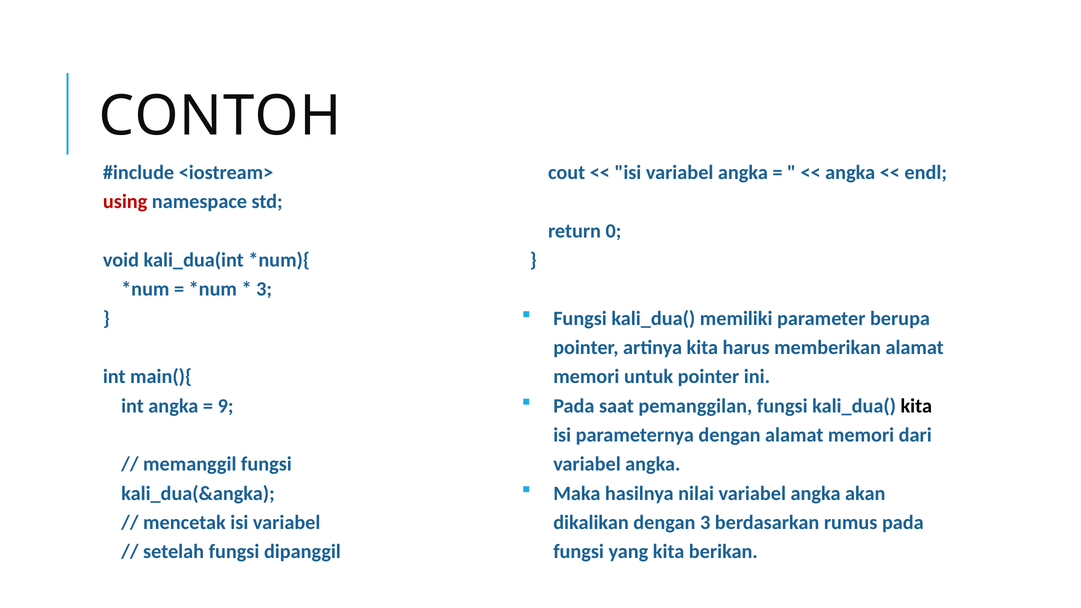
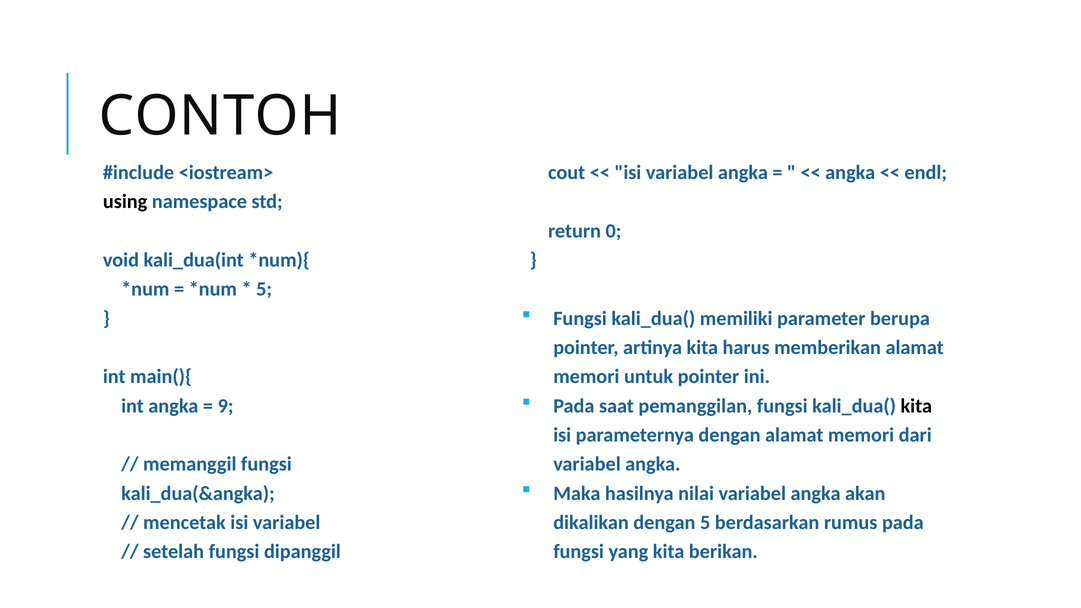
using colour: red -> black (125, 202)
3: 3 -> 5 (264, 289)
dengan 3: 3 -> 5 (705, 523)
